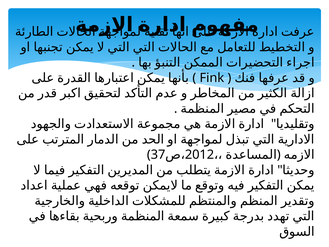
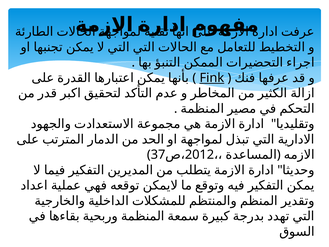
Fink underline: none -> present (212, 78)
